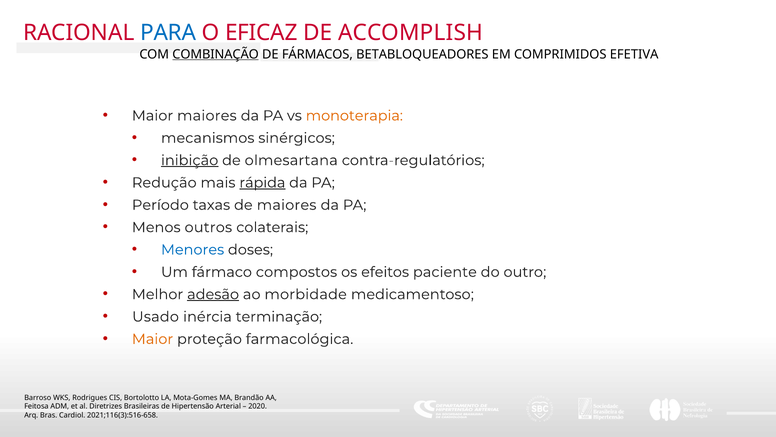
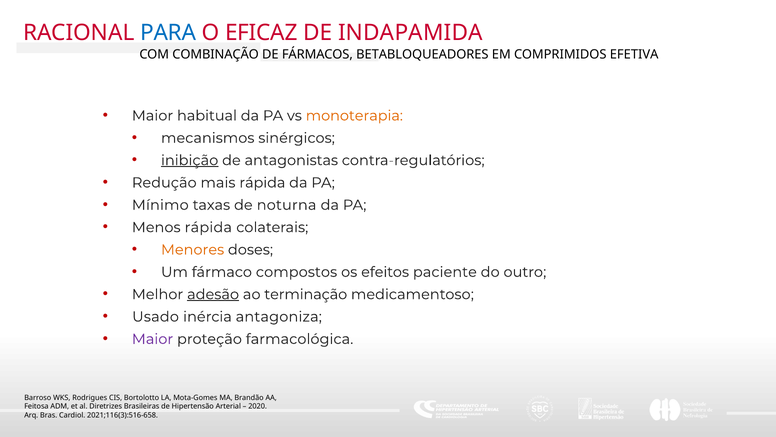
ACCOMPLISH: ACCOMPLISH -> INDAPAMIDA (410, 33)
COMBINAÇÃO underline: present -> none (216, 54)
Maior maiores: maiores -> habitual (207, 116)
olmesartana: olmesartana -> antagonistas (291, 160)
rápida underline: present -> none (262, 182)
Período: Período -> Mínimo (160, 205)
de maiores: maiores -> noturna (287, 205)
Menos outros: outros -> rápida (208, 227)
Menores colour: blue -> orange (193, 249)
morbidade: morbidade -> terminação (306, 294)
terminação: terminação -> antagoniza (279, 316)
Maior colour: orange -> purple (153, 339)
